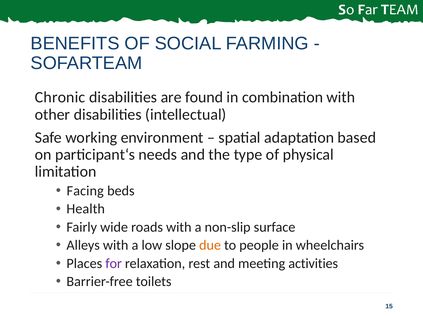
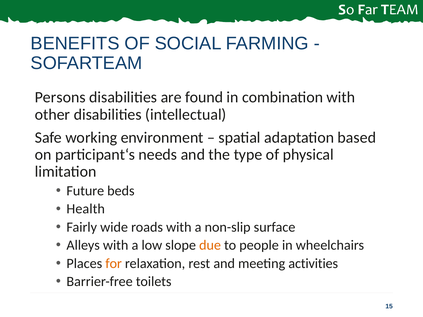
Chronic: Chronic -> Persons (60, 97)
Facing: Facing -> Future (85, 191)
for colour: purple -> orange (114, 264)
